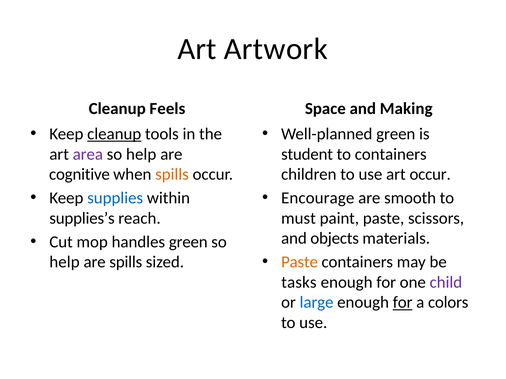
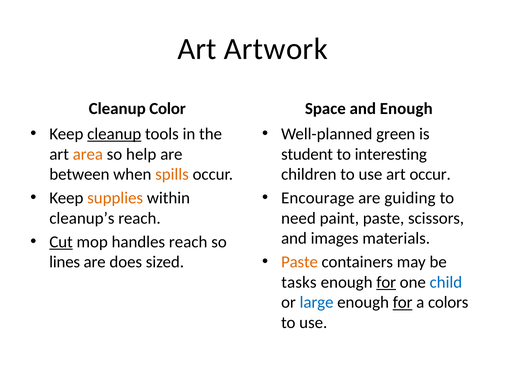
Feels: Feels -> Color (168, 109)
and Making: Making -> Enough (406, 109)
area colour: purple -> orange (88, 154)
to containers: containers -> interesting (391, 154)
cognitive: cognitive -> between (79, 175)
supplies colour: blue -> orange (115, 198)
smooth: smooth -> guiding (410, 198)
supplies’s: supplies’s -> cleanup’s (82, 219)
must: must -> need (298, 219)
objects: objects -> images (335, 239)
Cut underline: none -> present (61, 242)
handles green: green -> reach (188, 242)
help: help -> lines (65, 262)
are spills: spills -> does (126, 262)
for underline: none -> present (386, 283)
child colour: purple -> blue (446, 283)
